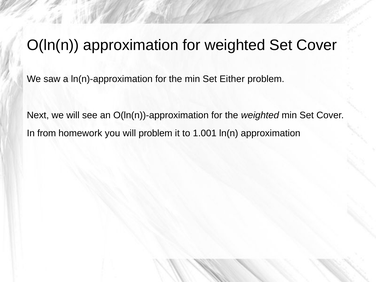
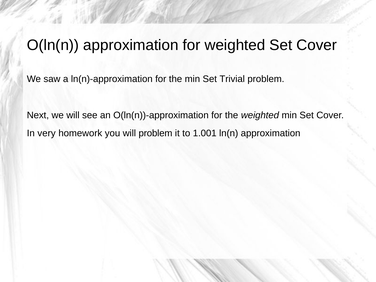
Either: Either -> Trivial (232, 79)
from: from -> very (47, 133)
